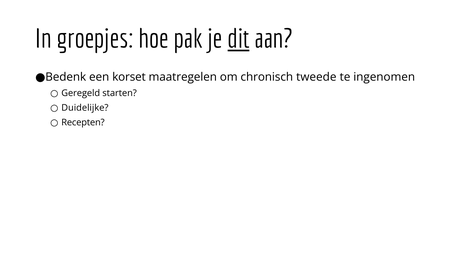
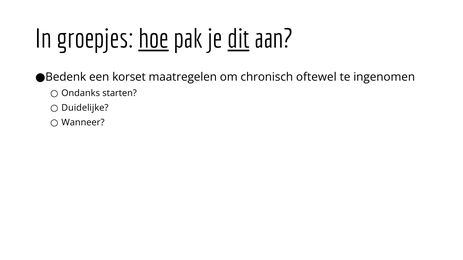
hoe underline: none -> present (154, 39)
tweede: tweede -> oftewel (316, 77)
Geregeld: Geregeld -> Ondanks (81, 93)
Recepten: Recepten -> Wanneer (83, 123)
